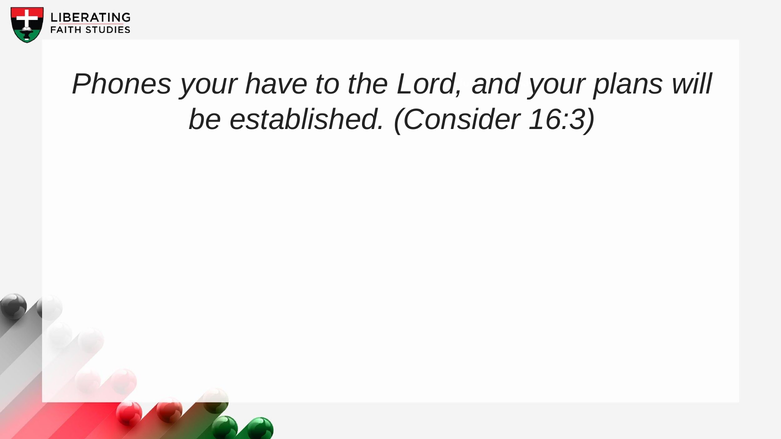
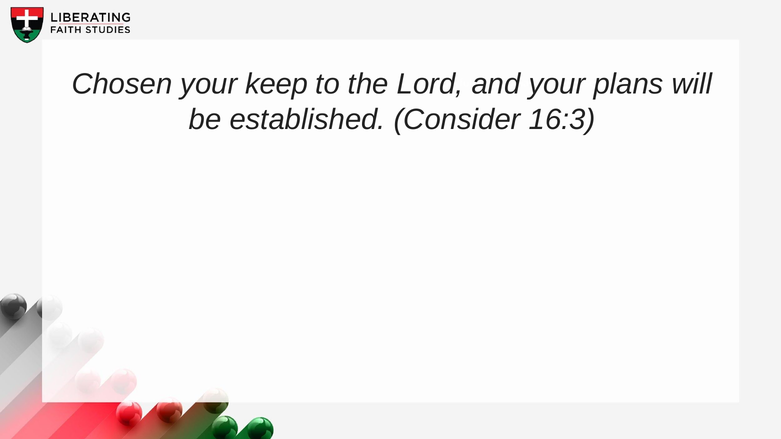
Phones: Phones -> Chosen (122, 84)
have: have -> keep (277, 84)
